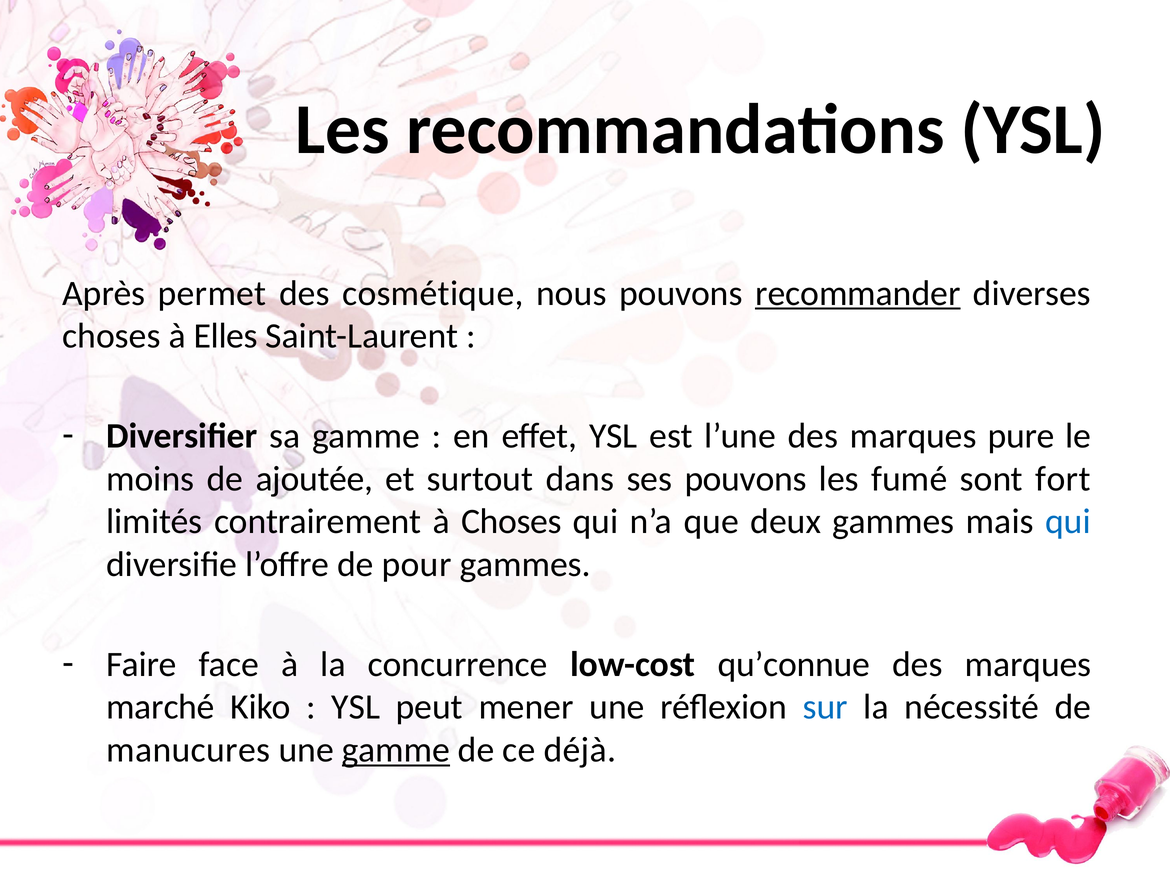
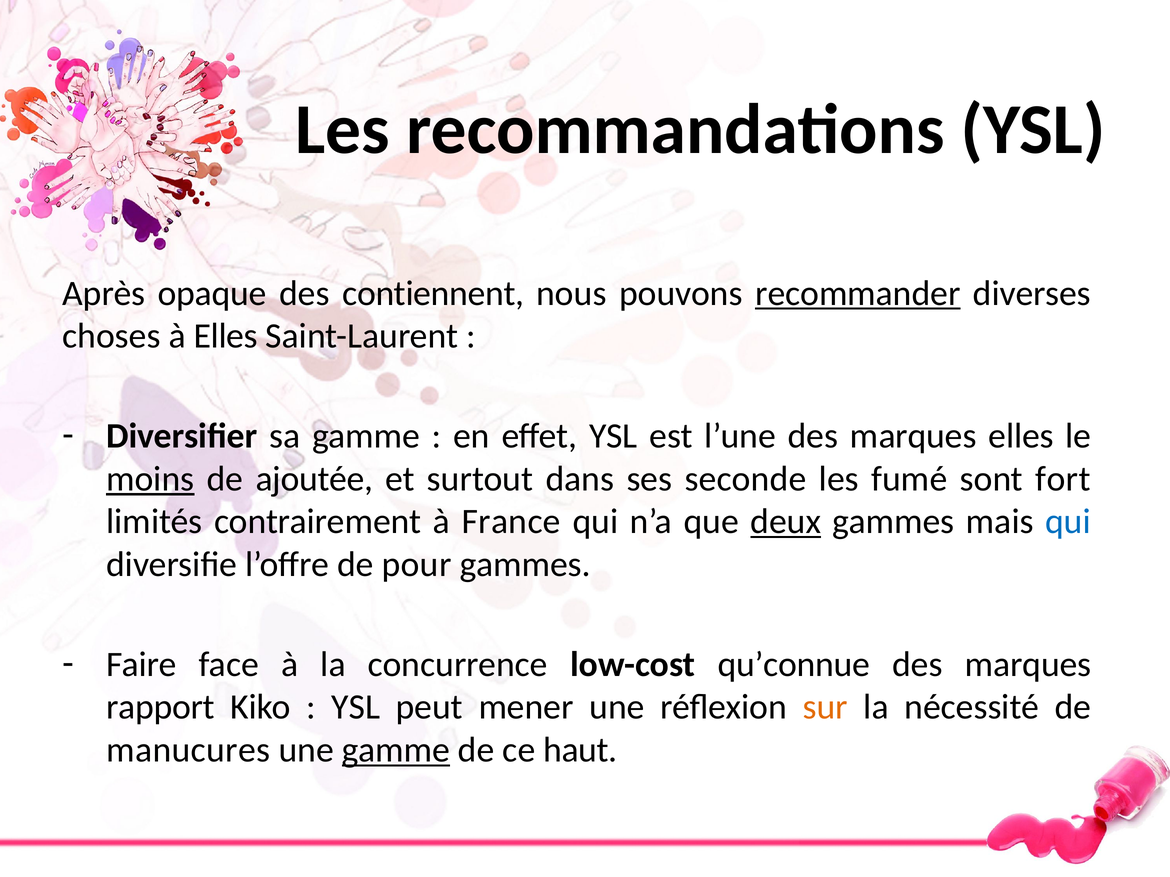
permet: permet -> opaque (212, 293)
cosmétique: cosmétique -> contiennent (433, 293)
marques pure: pure -> elles (1021, 436)
moins underline: none -> present (150, 479)
ses pouvons: pouvons -> seconde (745, 479)
à Choses: Choses -> France (511, 522)
deux underline: none -> present (786, 522)
marché: marché -> rapport (160, 708)
sur colour: blue -> orange (825, 708)
déjà: déjà -> haut (580, 750)
